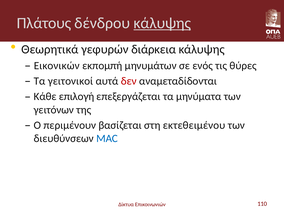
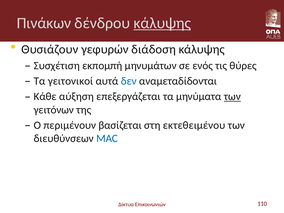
Πλάτους: Πλάτους -> Πινάκων (44, 23)
Θεωρητικά: Θεωρητικά -> Θυσιάζουν (50, 49)
διάρκεια: διάρκεια -> διάδοση (154, 49)
Εικονικών: Εικονικών -> Συσχέτιση (57, 66)
δεν colour: red -> blue (129, 81)
επιλογή: επιλογή -> αύξηση (76, 97)
των underline: none -> present (232, 97)
